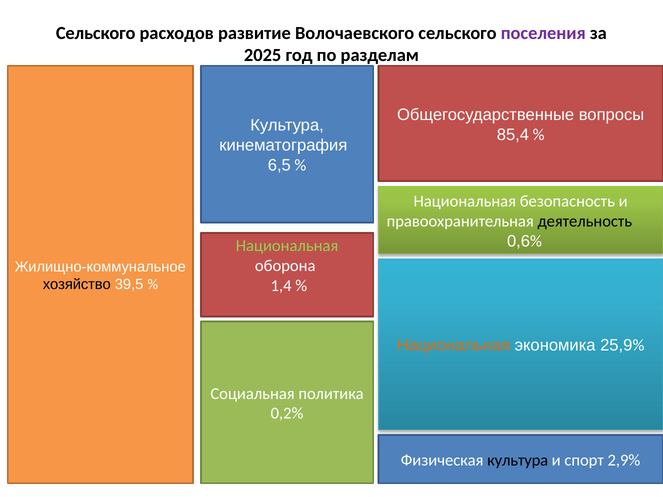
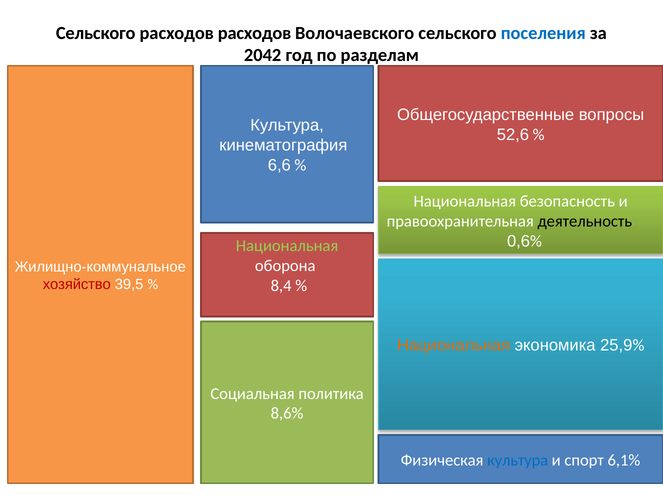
расходов развитие: развитие -> расходов (255, 33)
поселения colour: purple -> blue (543, 33)
2025: 2025 -> 2042 (263, 55)
85,4: 85,4 -> 52,6 (513, 135)
6,5: 6,5 -> 6,6 (279, 165)
хозяйство colour: black -> red (77, 285)
1,4: 1,4 -> 8,4 (281, 286)
0,2%: 0,2% -> 8,6% (287, 414)
культура colour: black -> blue (518, 460)
2,9%: 2,9% -> 6,1% (624, 460)
